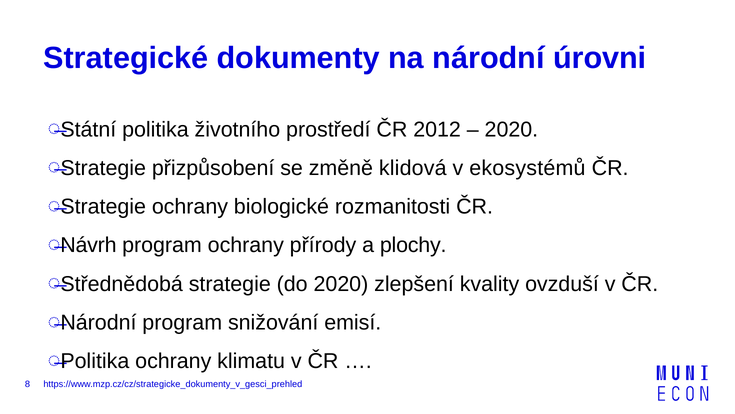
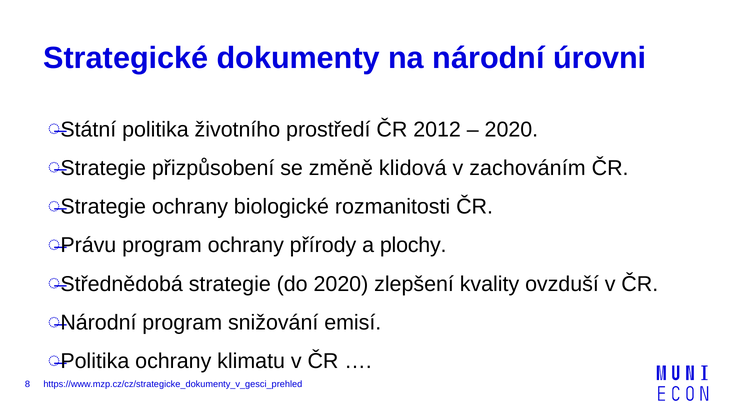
ekosystémů: ekosystémů -> zachováním (527, 168)
Návrh: Návrh -> Právu (88, 245)
